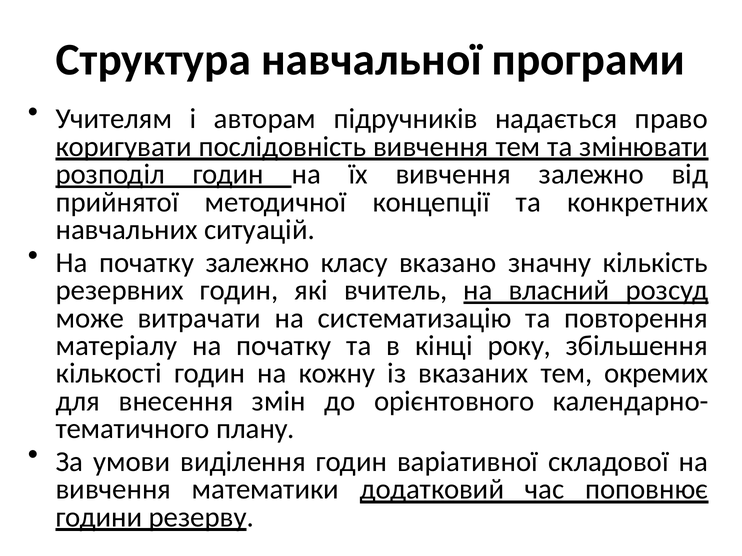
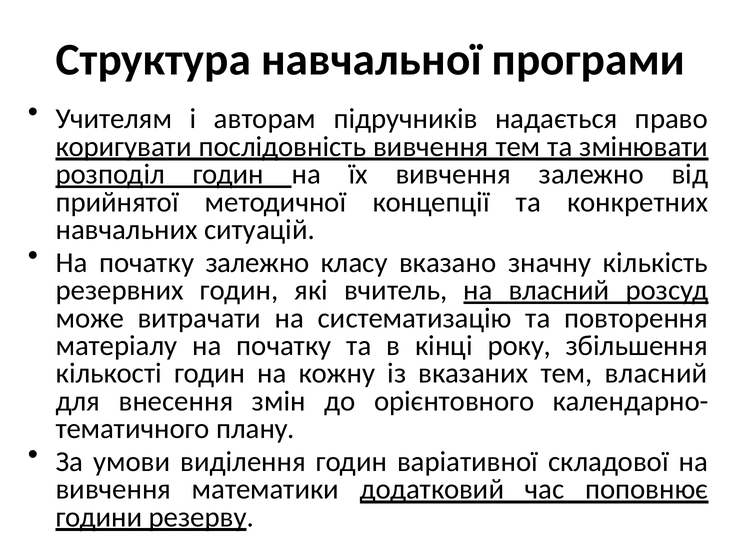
тем окремих: окремих -> власний (656, 374)
